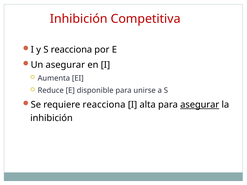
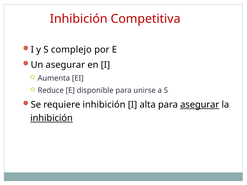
S reacciona: reacciona -> complejo (71, 50)
requiere reacciona: reacciona -> inhibición (104, 105)
inhibición underline: none -> present (51, 118)
